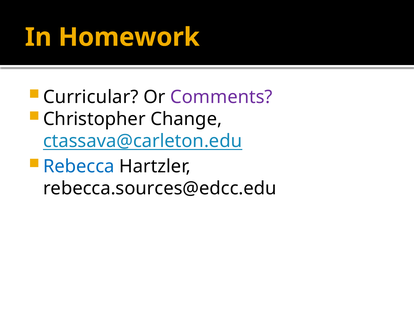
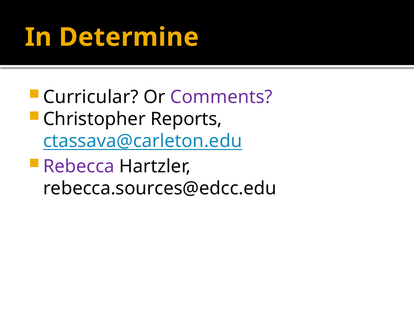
Homework: Homework -> Determine (129, 37)
Change: Change -> Reports (186, 119)
Rebecca colour: blue -> purple (79, 166)
